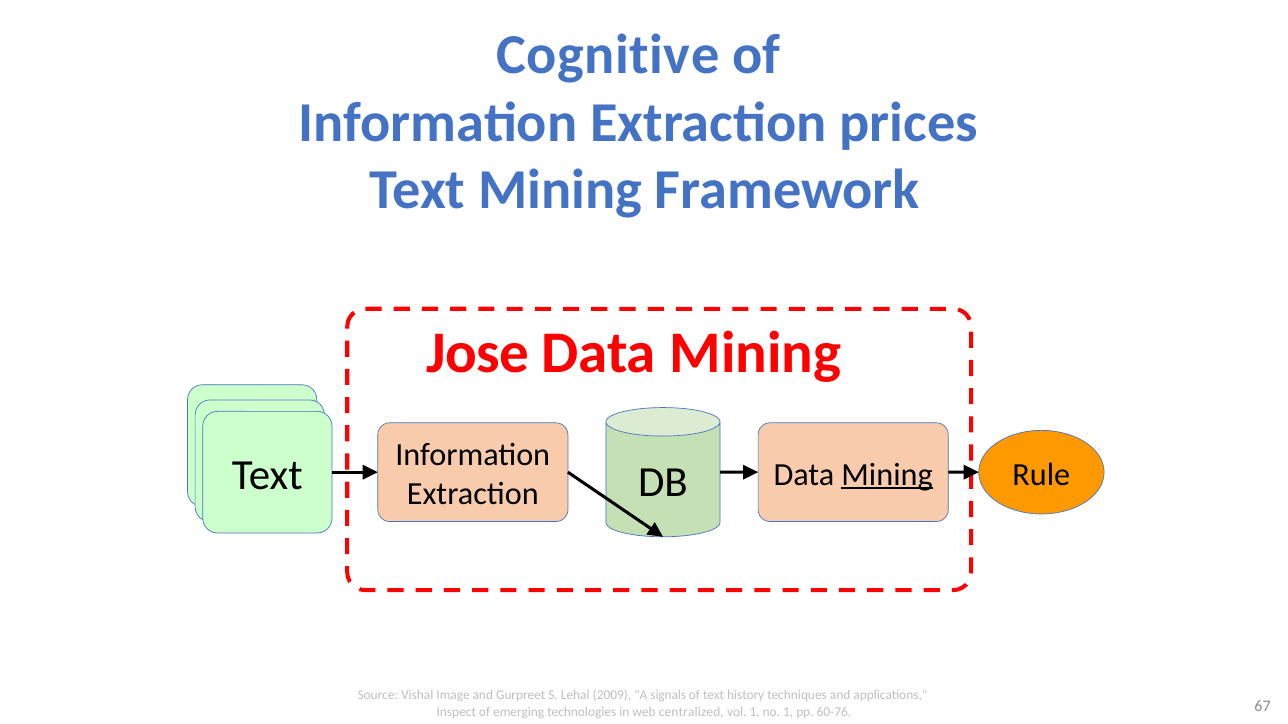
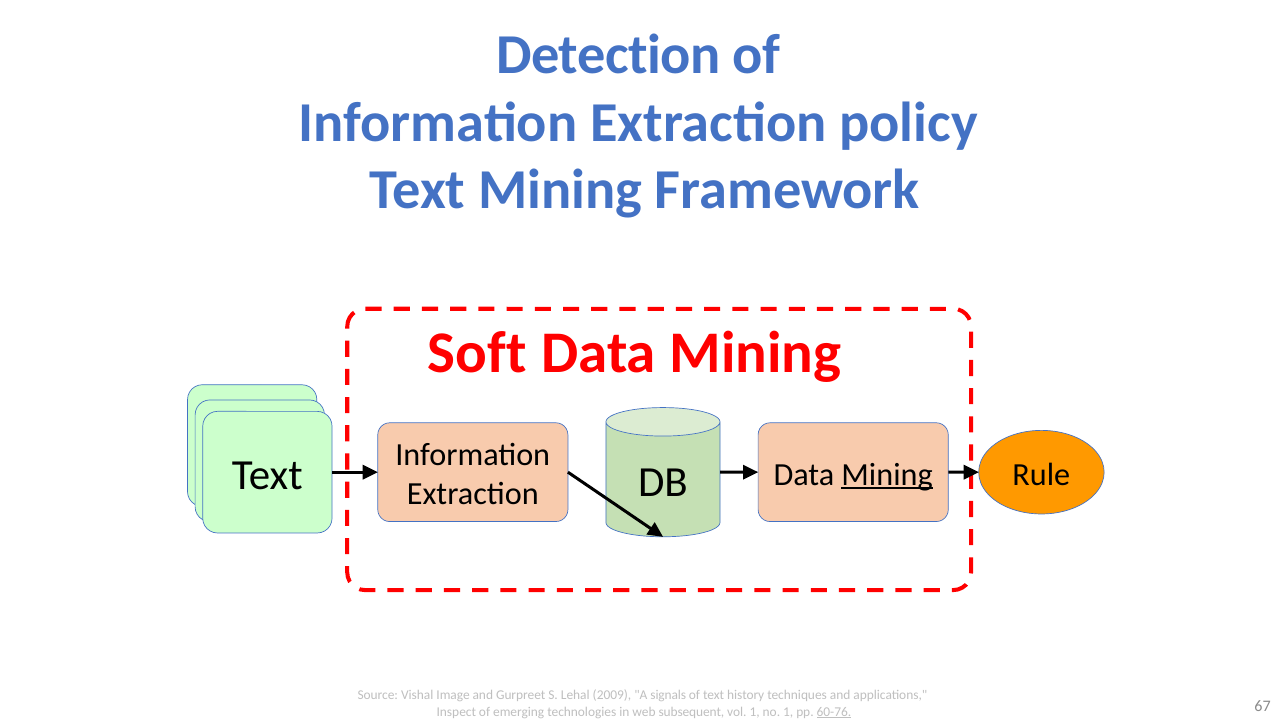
Cognitive: Cognitive -> Detection (608, 55)
prices: prices -> policy (909, 123)
Jose: Jose -> Soft (477, 353)
centralized: centralized -> subsequent (691, 712)
60-76 underline: none -> present (834, 712)
